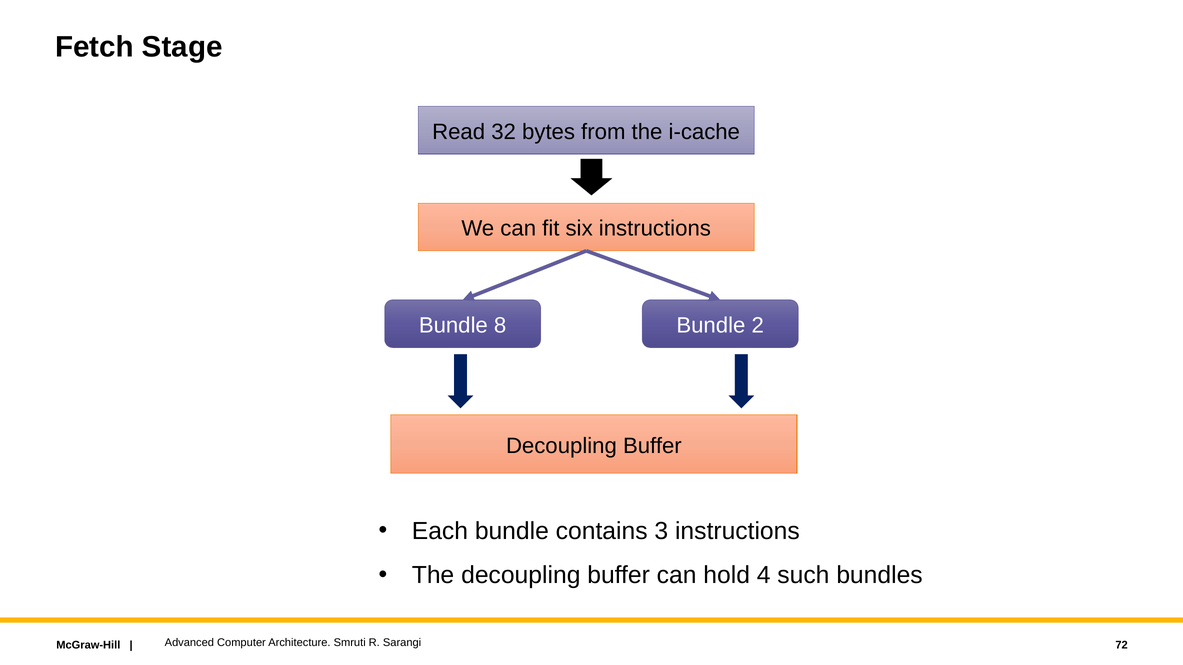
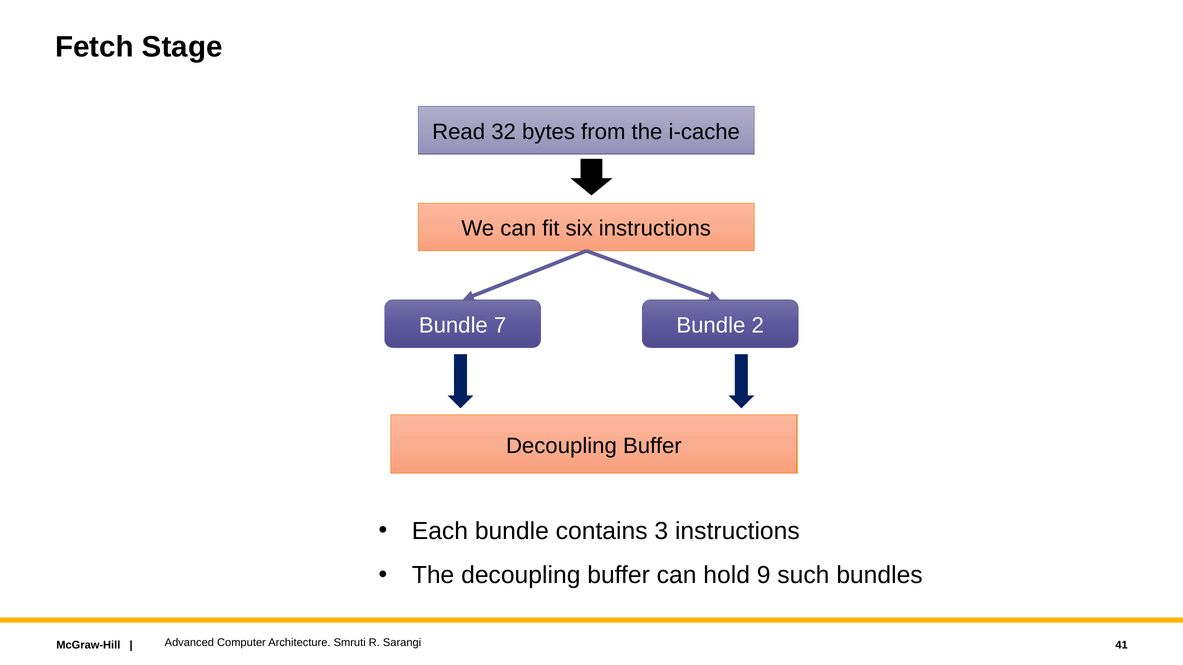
8: 8 -> 7 (500, 325)
4: 4 -> 9 (764, 576)
72: 72 -> 41 (1122, 645)
